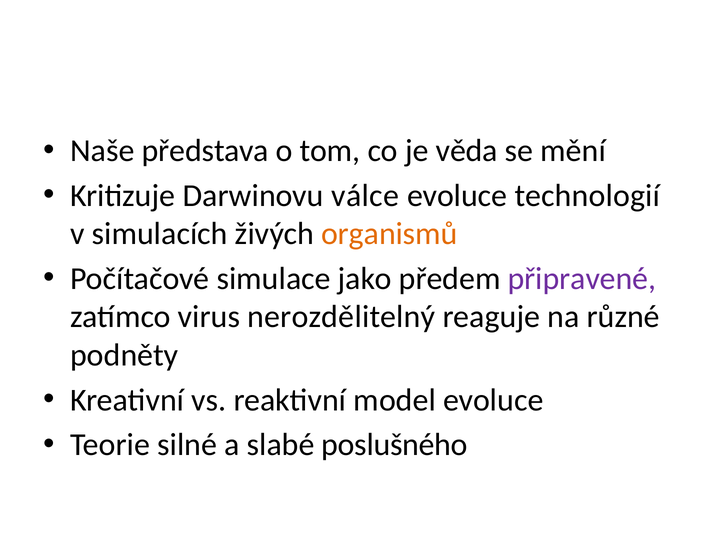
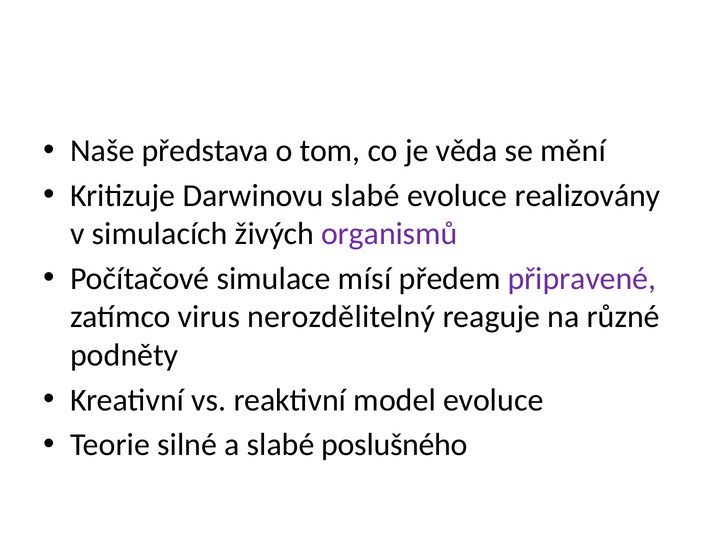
Darwinovu válce: válce -> slabé (365, 196)
technologií: technologií -> realizovány (587, 196)
organismů colour: orange -> purple (389, 234)
jako: jako -> mísí (365, 279)
